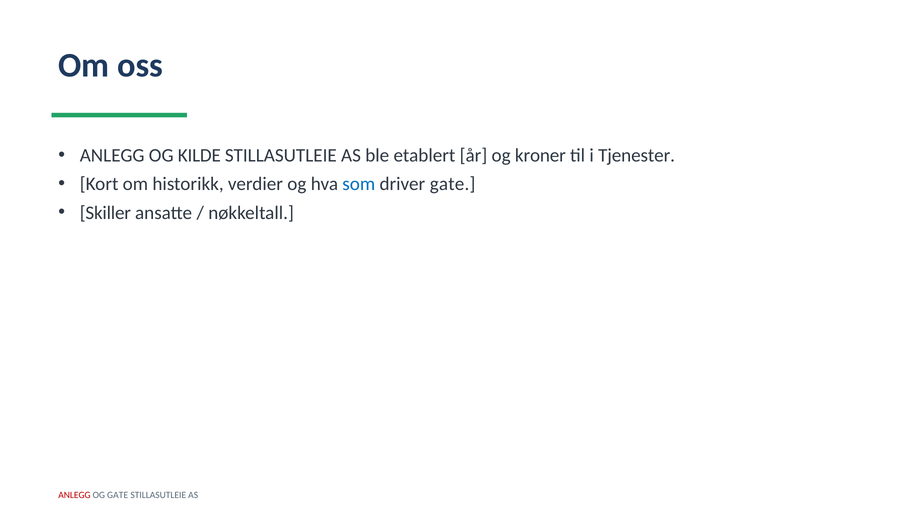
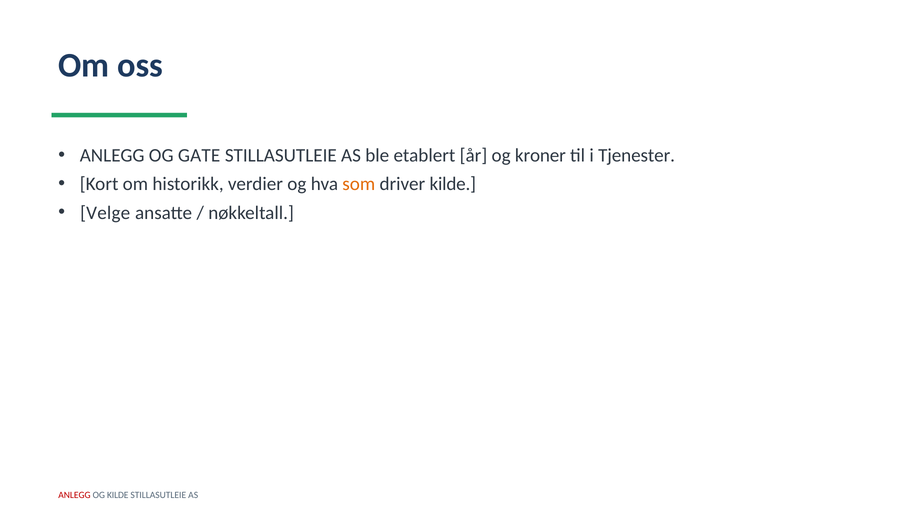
KILDE: KILDE -> GATE (199, 155)
som colour: blue -> orange (359, 184)
driver gate: gate -> kilde (453, 184)
Skiller: Skiller -> Velge (105, 213)
OG GATE: GATE -> KILDE (118, 495)
